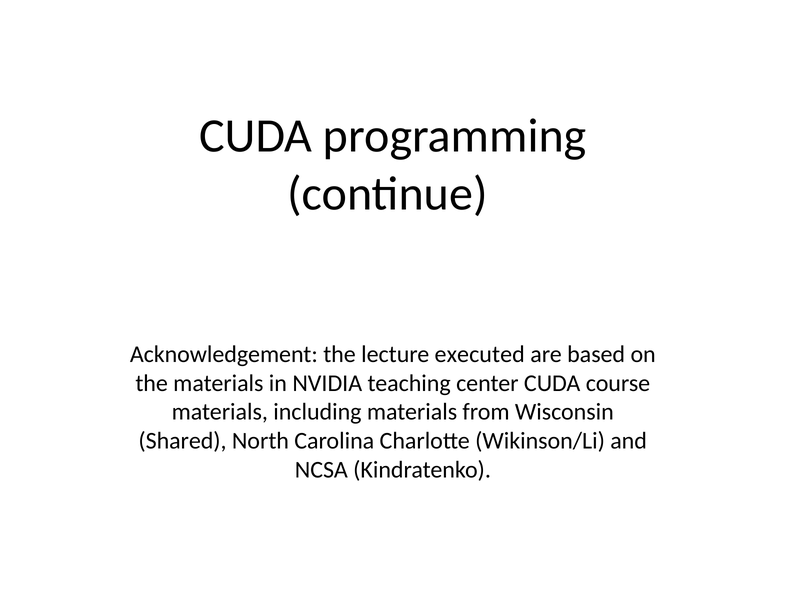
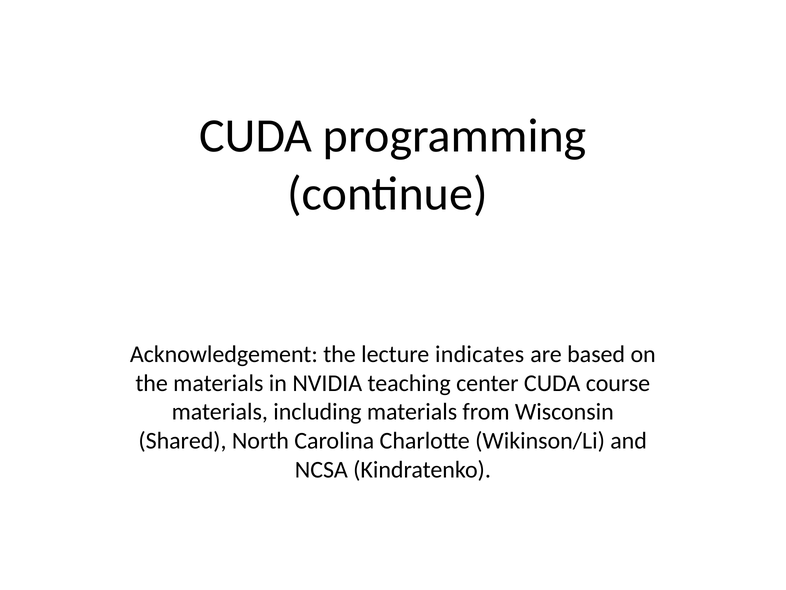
executed: executed -> indicates (480, 354)
